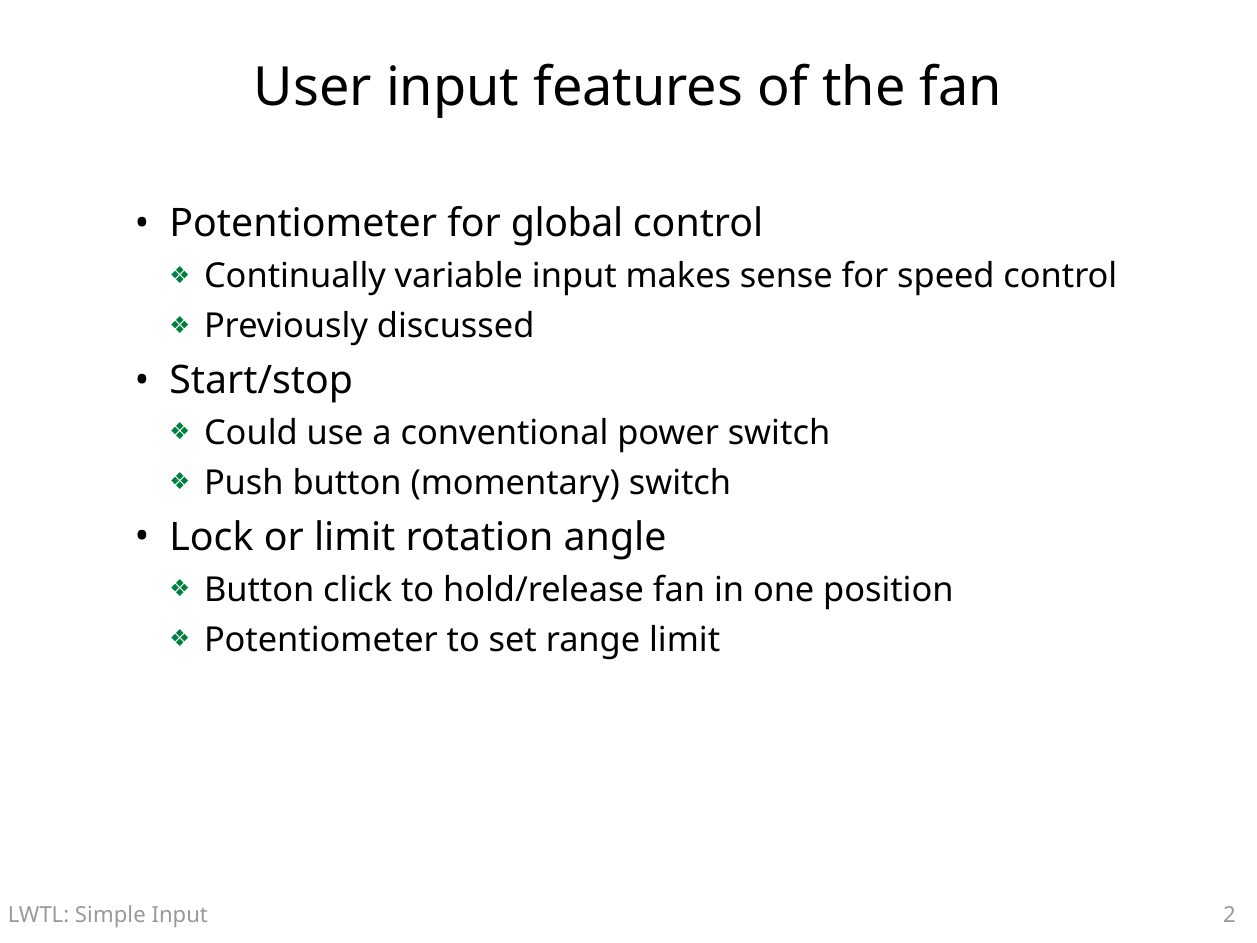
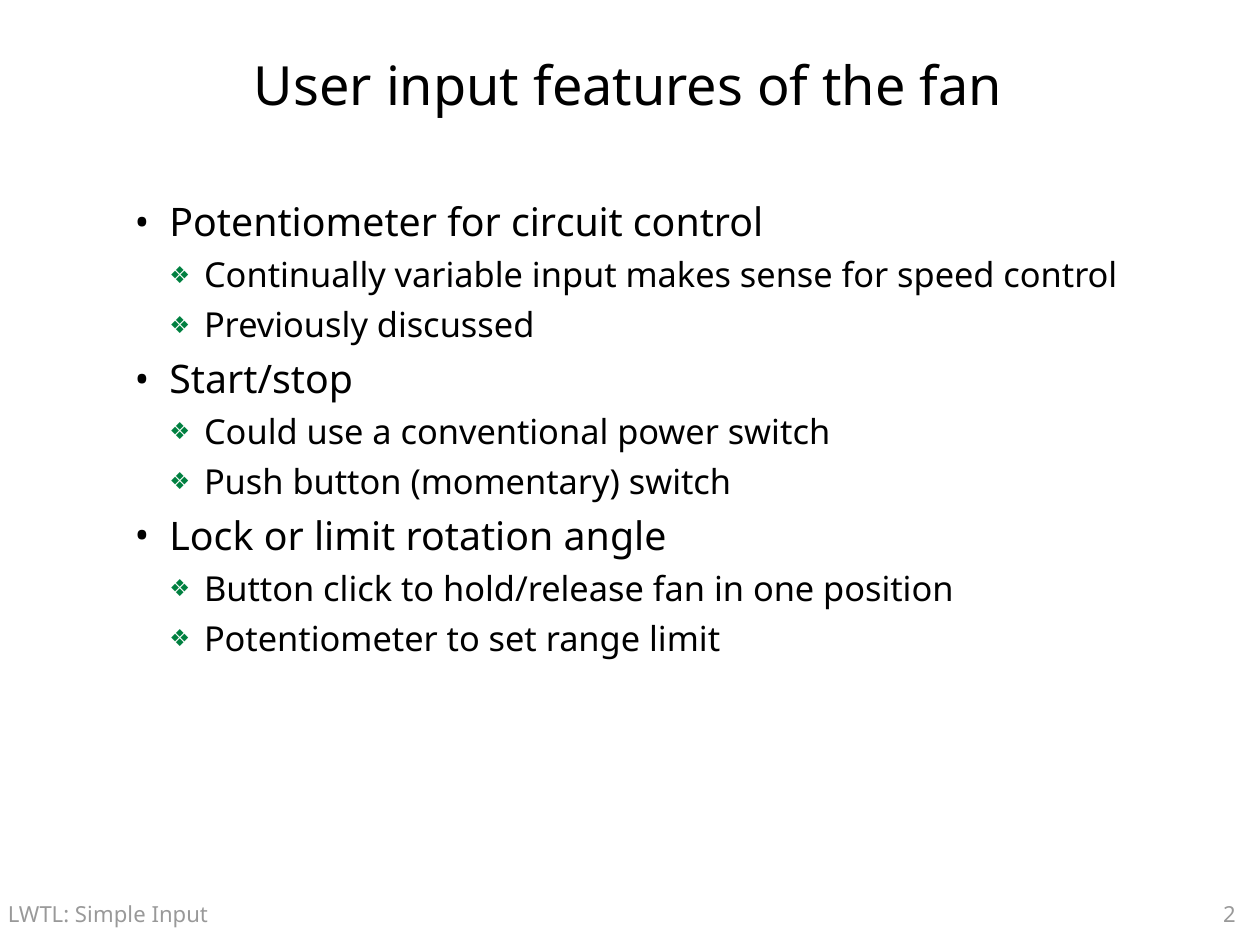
global: global -> circuit (567, 224)
